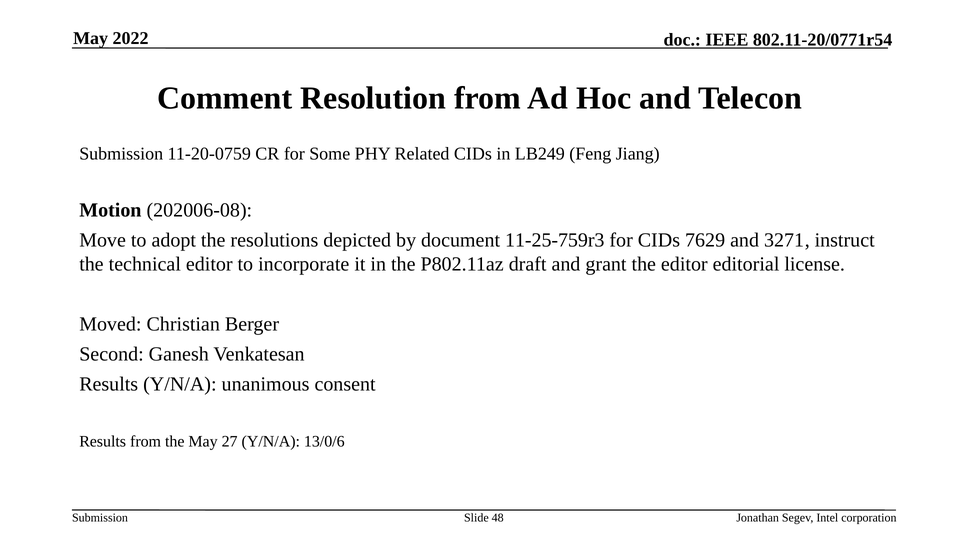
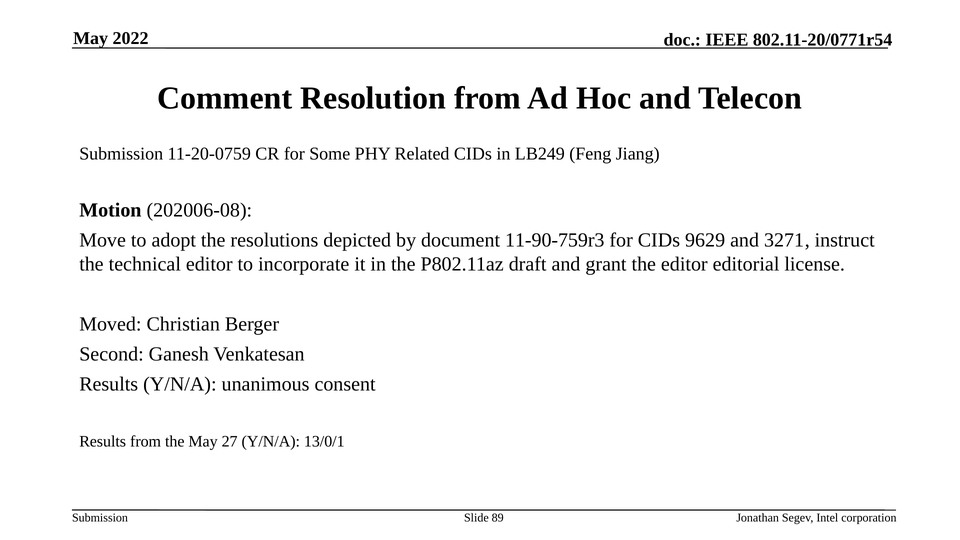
11-25-759r3: 11-25-759r3 -> 11-90-759r3 (555, 240)
7629: 7629 -> 9629 (705, 240)
13/0/6: 13/0/6 -> 13/0/1 (324, 442)
48: 48 -> 89 (498, 518)
